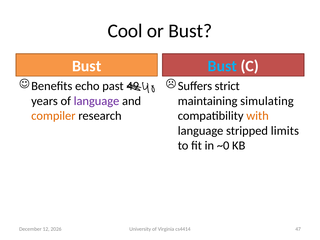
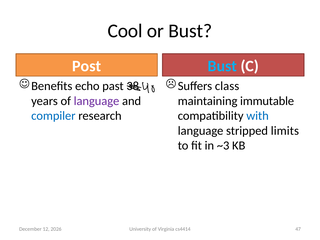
Bust: Bust -> Post (87, 66)
49: 49 -> 38 (133, 86)
strict: strict -> class (227, 86)
simulating: simulating -> immutable (267, 101)
compiler colour: orange -> blue (53, 116)
with colour: orange -> blue (258, 116)
~0: ~0 -> ~3 (223, 146)
